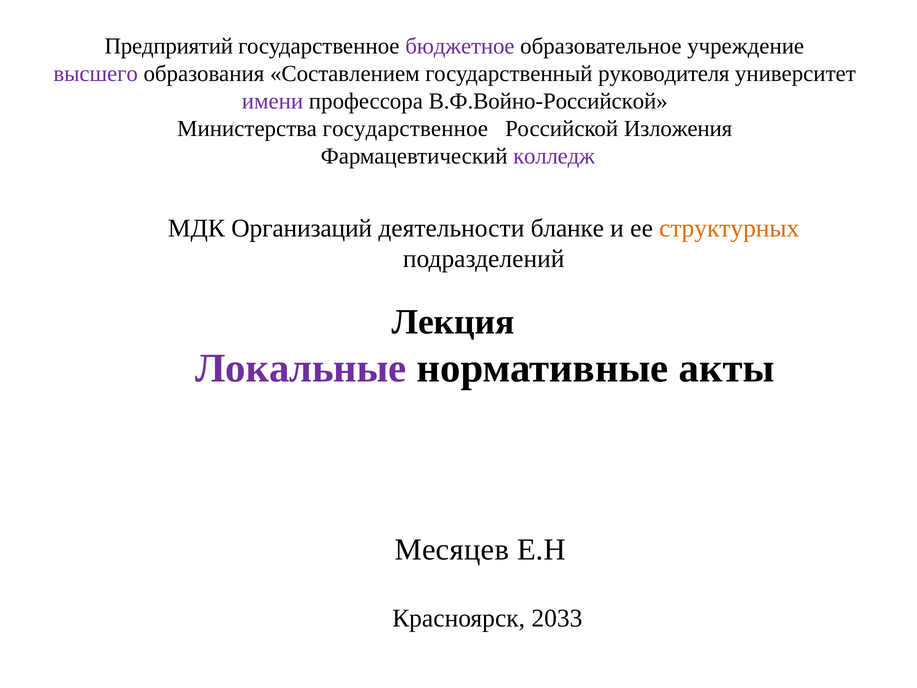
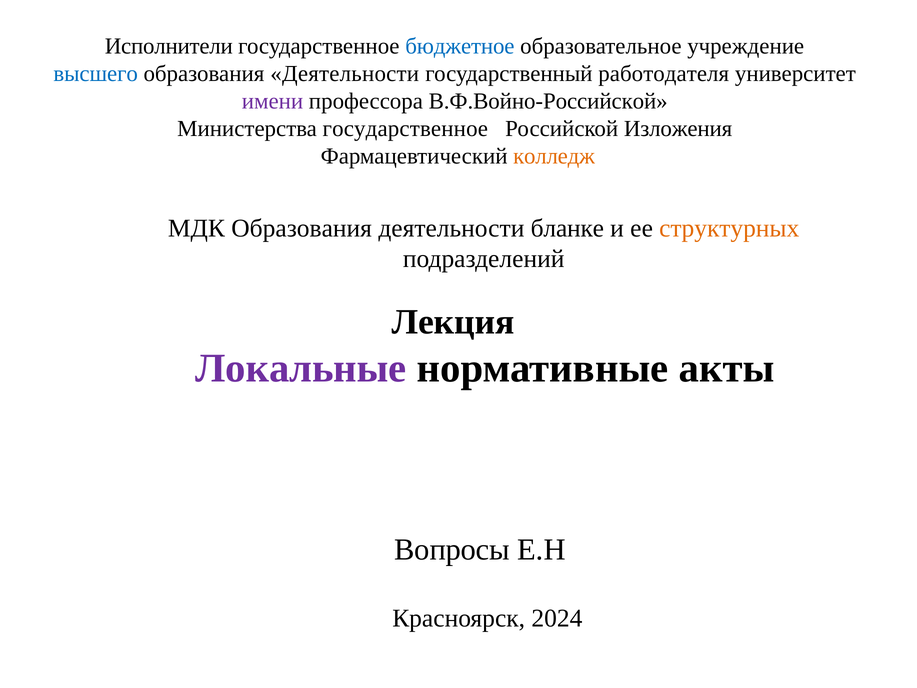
Предприятий: Предприятий -> Исполнители (169, 46)
бюджетное colour: purple -> blue (460, 46)
высшего colour: purple -> blue (96, 73)
Составлением: Составлением -> Деятельности (345, 73)
руководителя: руководителя -> работодателя (664, 73)
колледж colour: purple -> orange (554, 156)
МДК Организаций: Организаций -> Образования (302, 228)
Месяцев: Месяцев -> Вопросы (452, 549)
2033: 2033 -> 2024 (557, 618)
